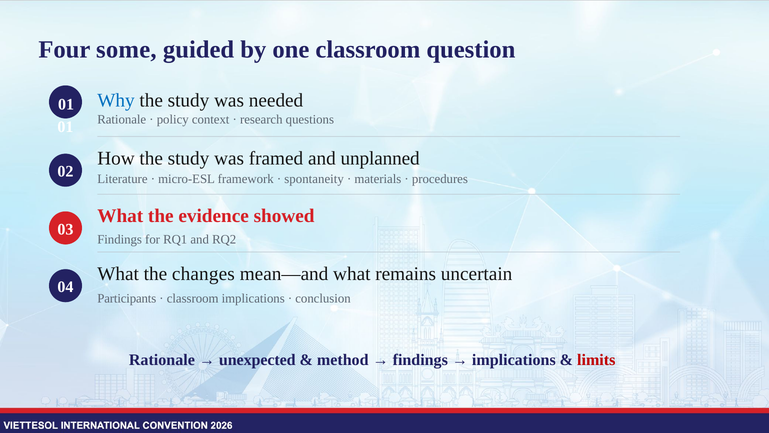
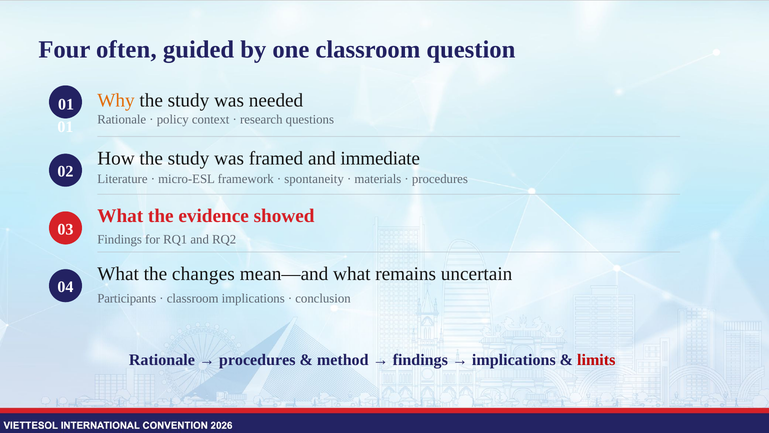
some: some -> often (126, 50)
Why colour: blue -> orange (116, 100)
unplanned: unplanned -> immediate (380, 158)
unexpected: unexpected -> procedures (257, 359)
